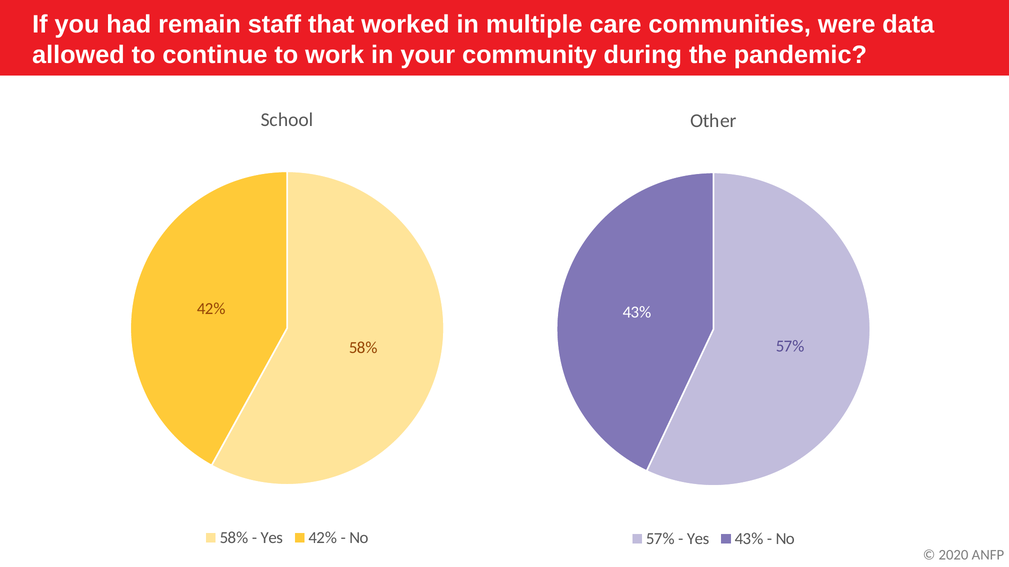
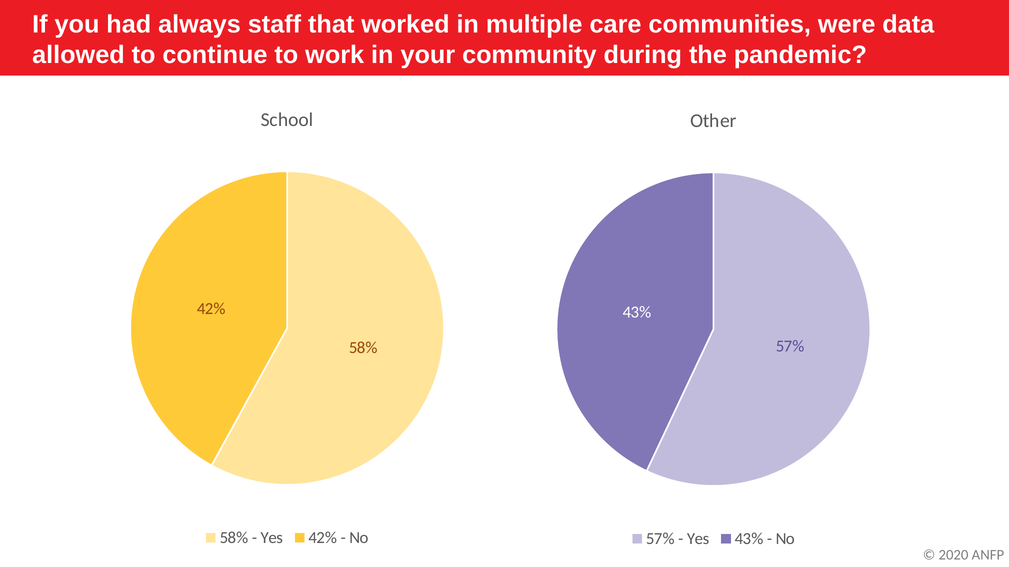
remain: remain -> always (200, 24)
